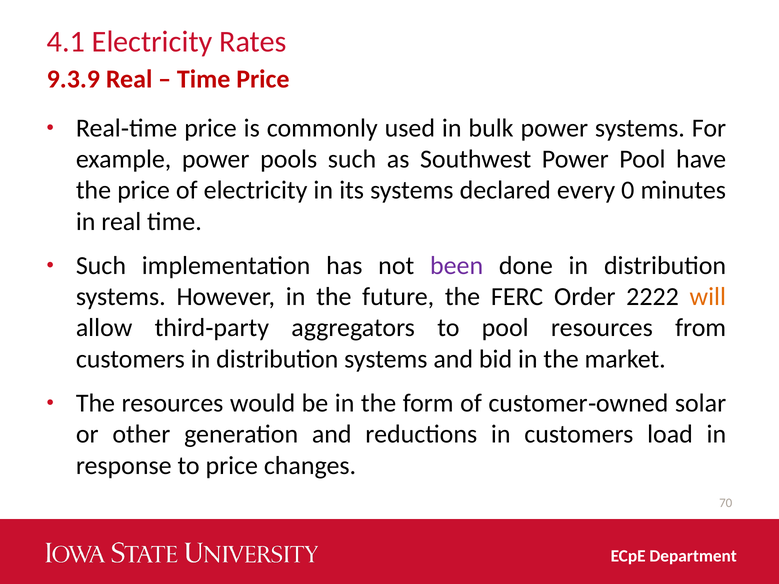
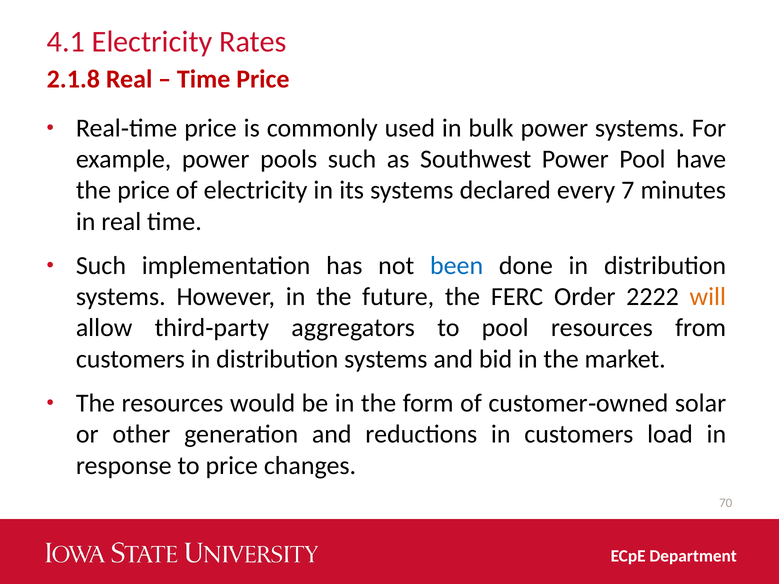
9.3.9: 9.3.9 -> 2.1.8 (73, 79)
0: 0 -> 7 (628, 190)
been colour: purple -> blue (457, 266)
